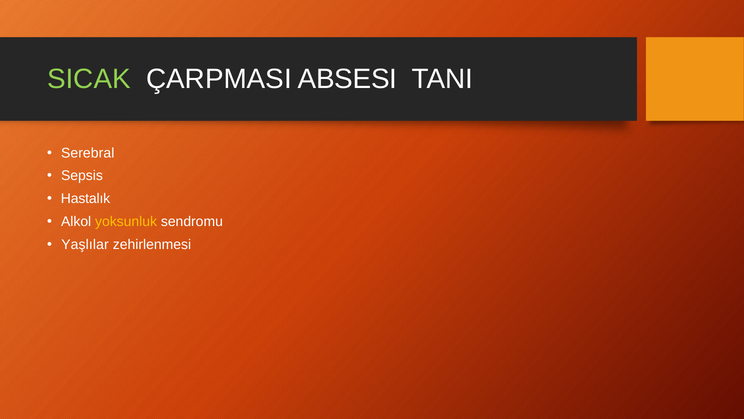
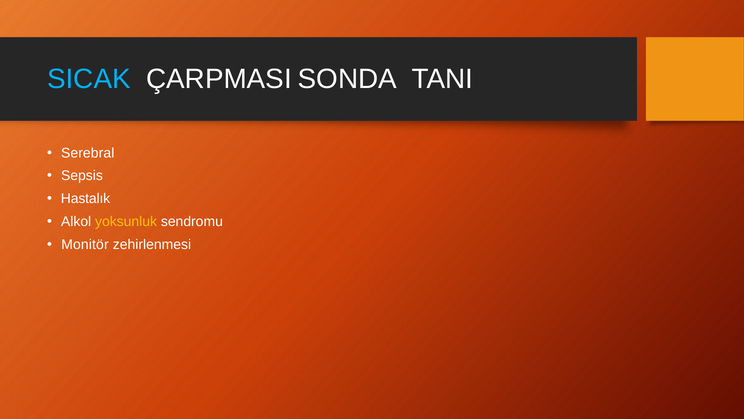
SICAK colour: light green -> light blue (89, 79)
ABSESI: ABSESI -> SONDA (347, 79)
Yaşlılar: Yaşlılar -> Monitör (85, 244)
